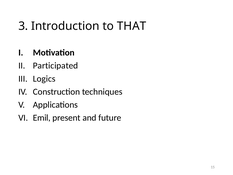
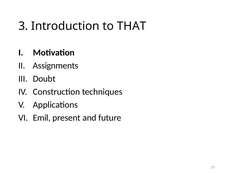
Participated: Participated -> Assignments (56, 66)
Logics: Logics -> Doubt (44, 79)
